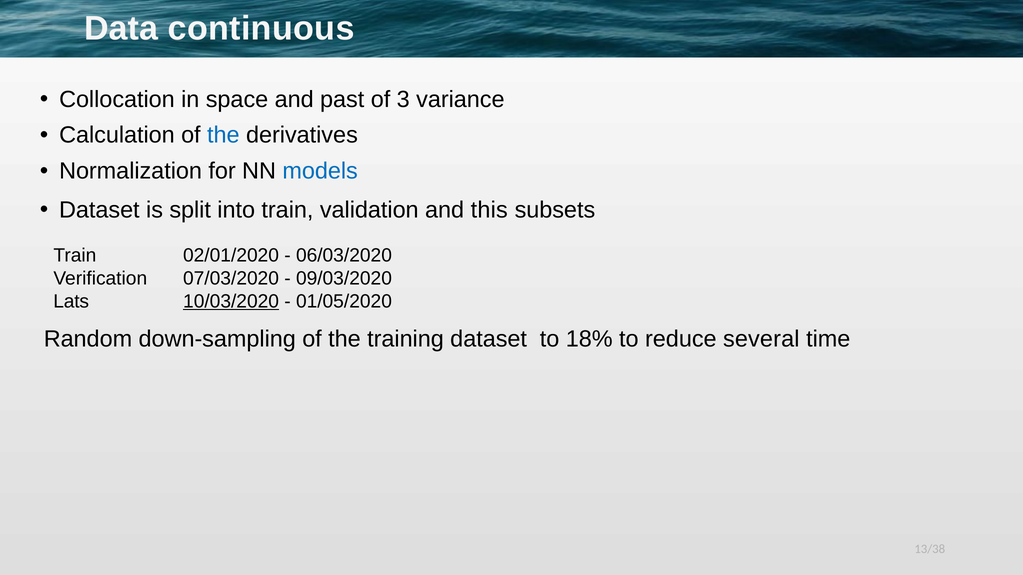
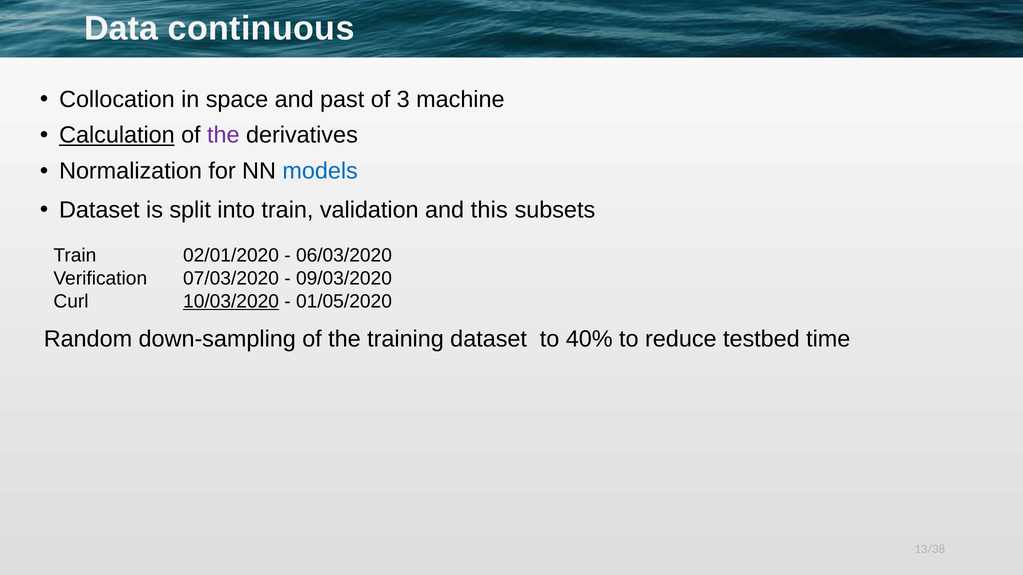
variance: variance -> machine (460, 99)
Calculation underline: none -> present (117, 135)
the colour: blue -> purple (223, 135)
Lats: Lats -> Curl (71, 302)
18%: 18% -> 40% (589, 339)
several: several -> testbed (761, 339)
